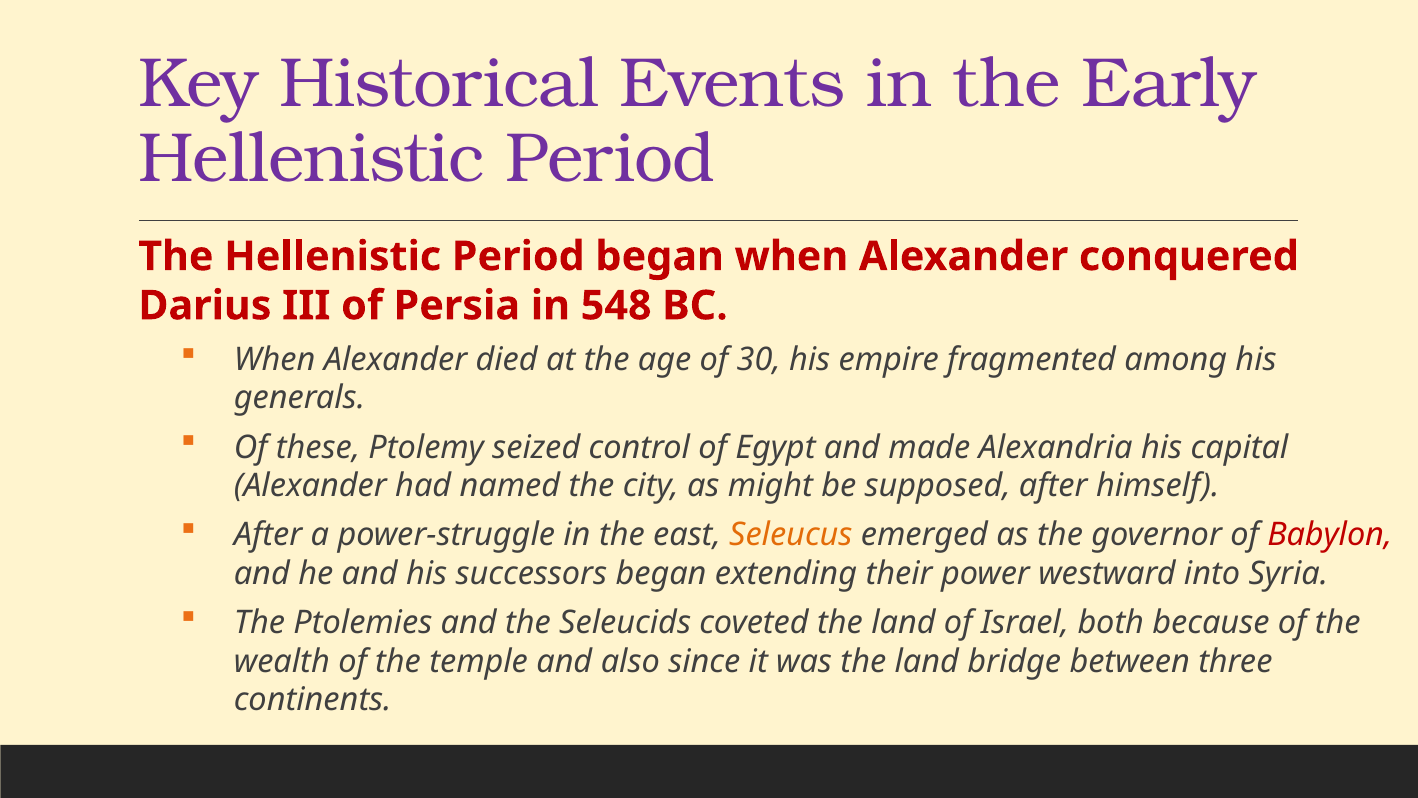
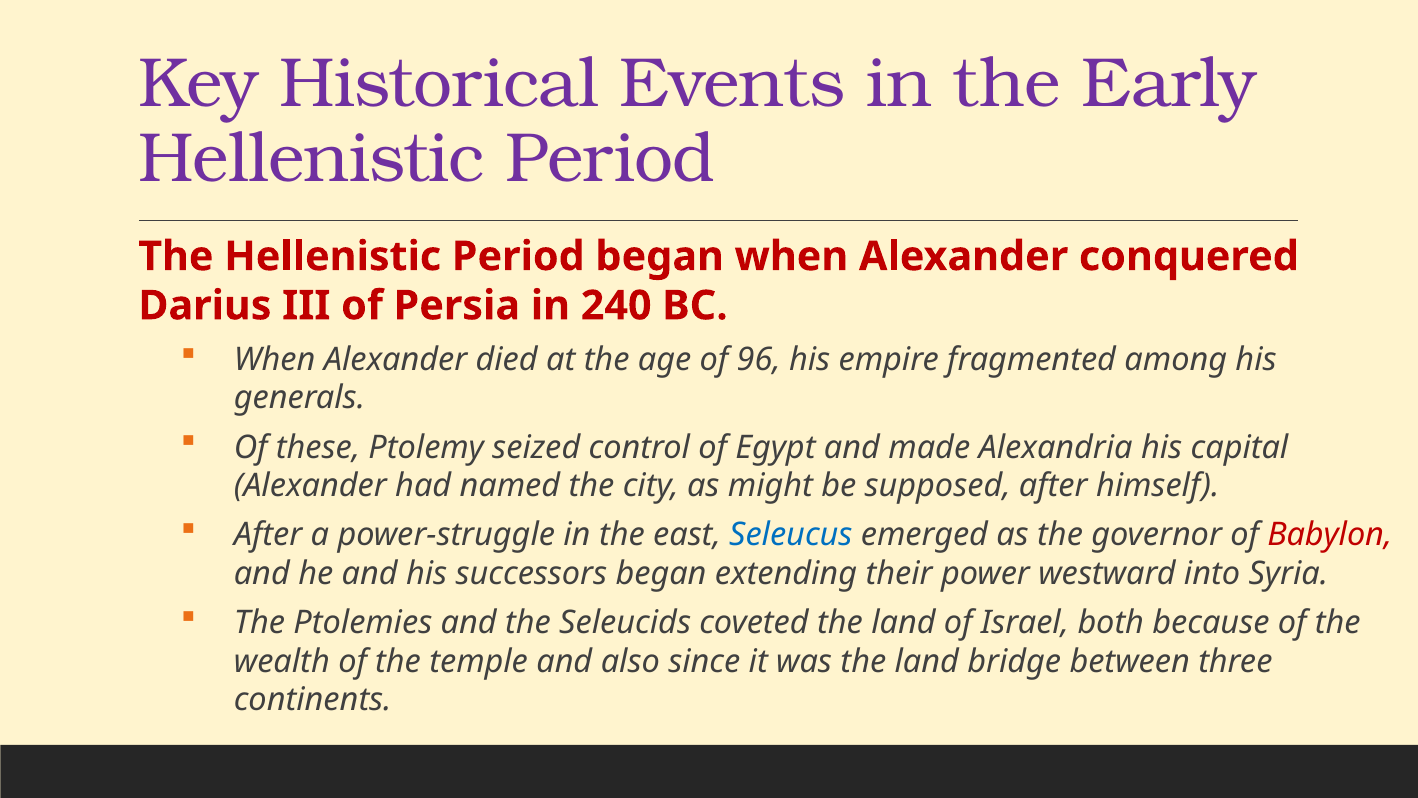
548: 548 -> 240 (616, 306)
30: 30 -> 96 (759, 359)
Seleucus colour: orange -> blue (791, 535)
